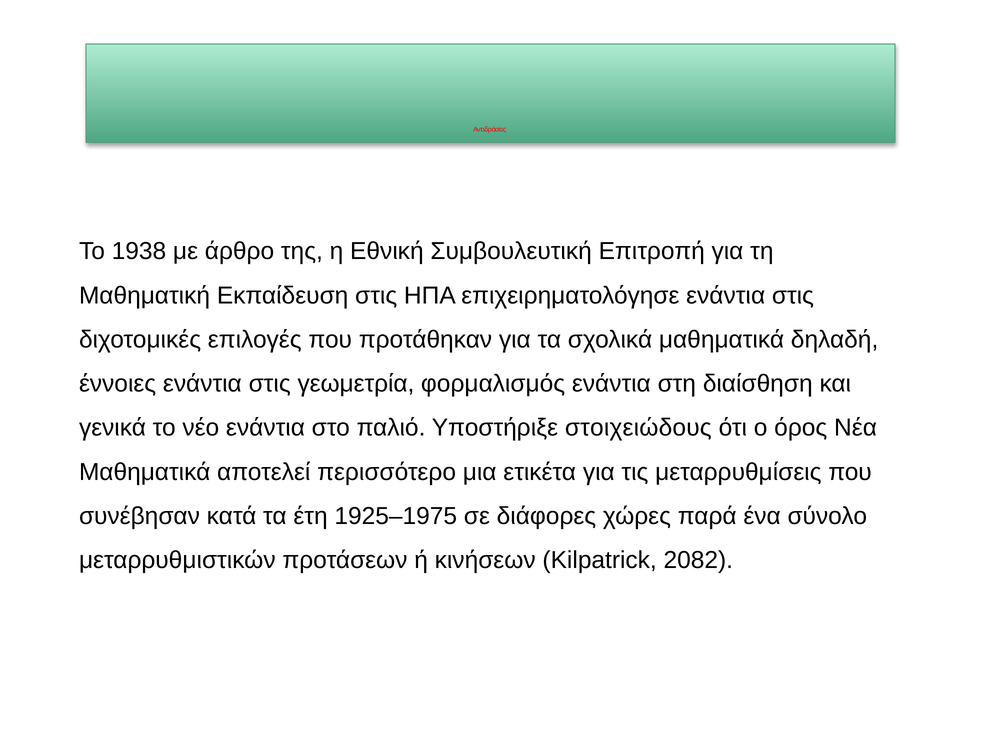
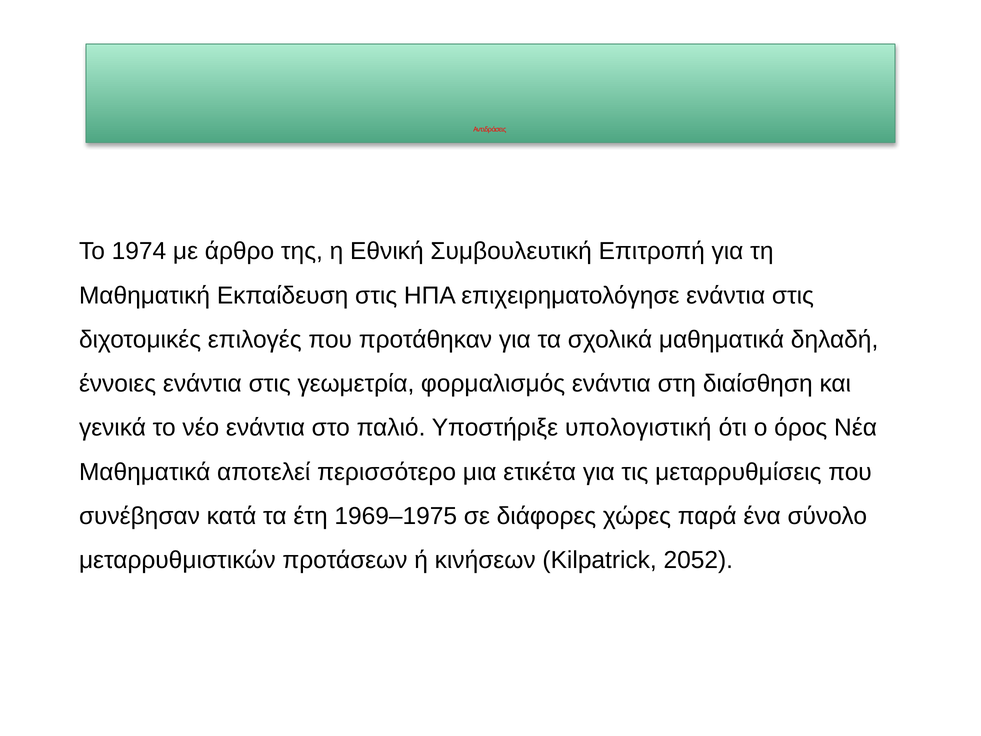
1938: 1938 -> 1974 (139, 251)
στοιχειώδους: στοιχειώδους -> υπολογιστική (638, 428)
1925–1975: 1925–1975 -> 1969–1975 (396, 516)
2082: 2082 -> 2052 (698, 560)
